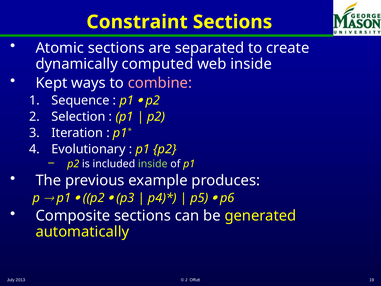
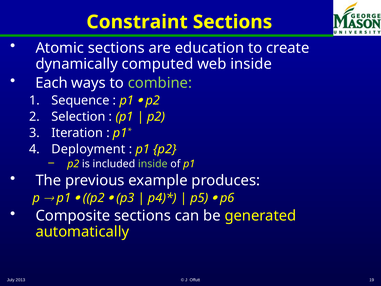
separated: separated -> education (210, 48)
Kept: Kept -> Each (52, 83)
combine colour: pink -> light green (160, 83)
Evolutionary: Evolutionary -> Deployment (88, 149)
